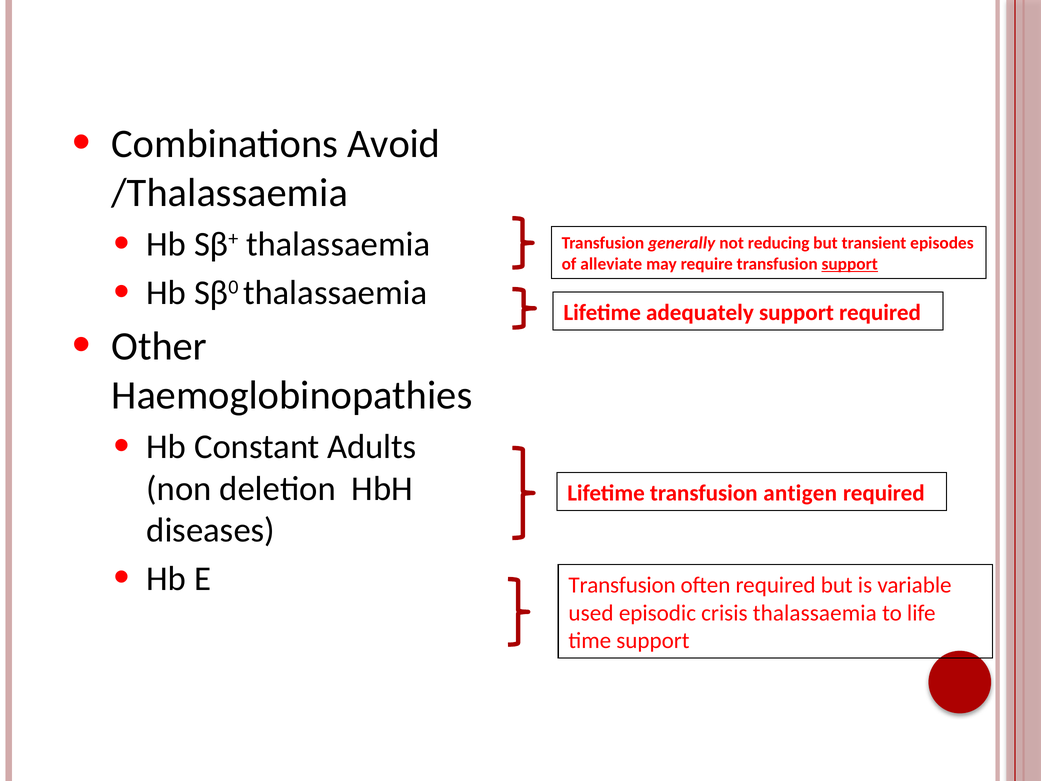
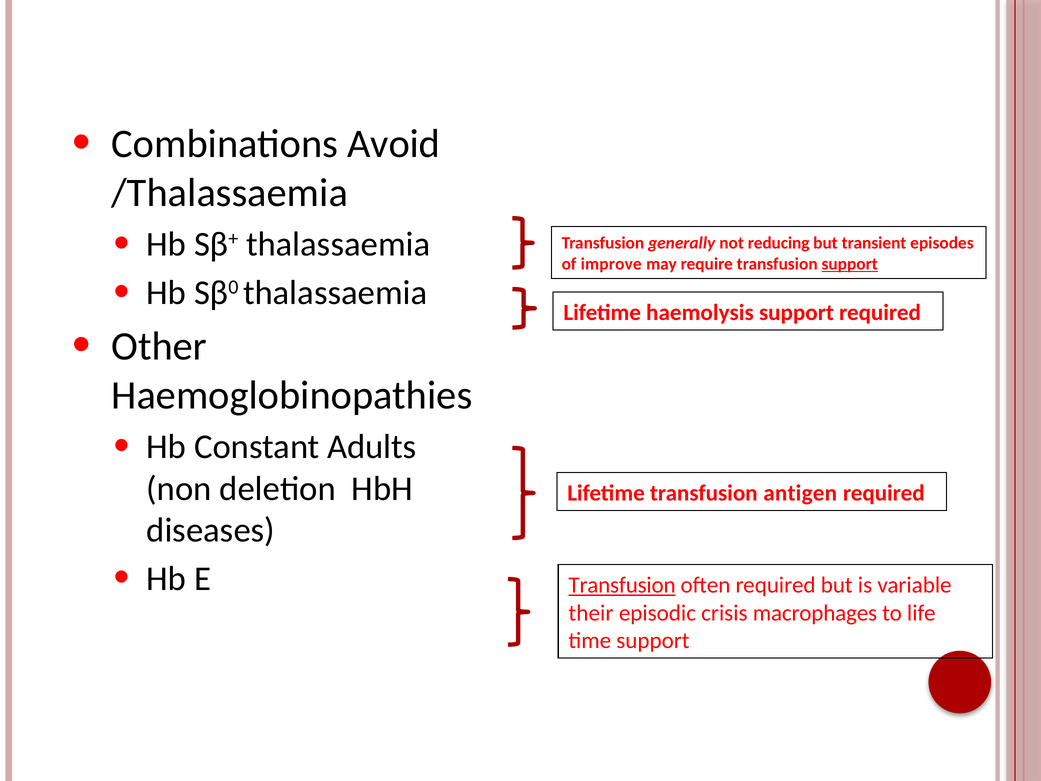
alleviate: alleviate -> improve (611, 264)
adequately: adequately -> haemolysis (700, 313)
Transfusion underline: none -> present (622, 585)
used: used -> their (591, 613)
crisis thalassaemia: thalassaemia -> macrophages (815, 613)
